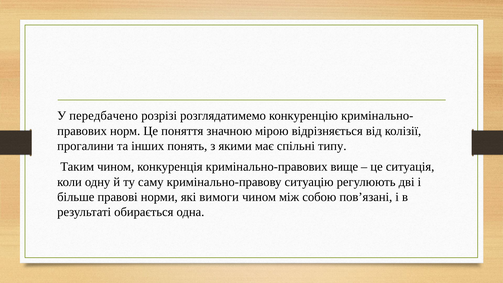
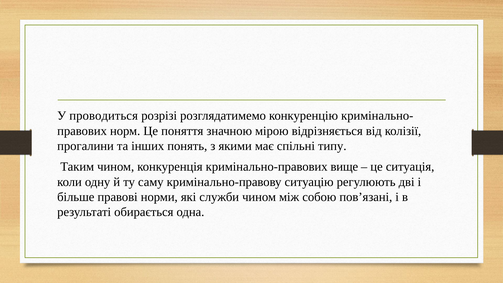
передбачено: передбачено -> проводиться (104, 116)
вимоги: вимоги -> служби (219, 197)
